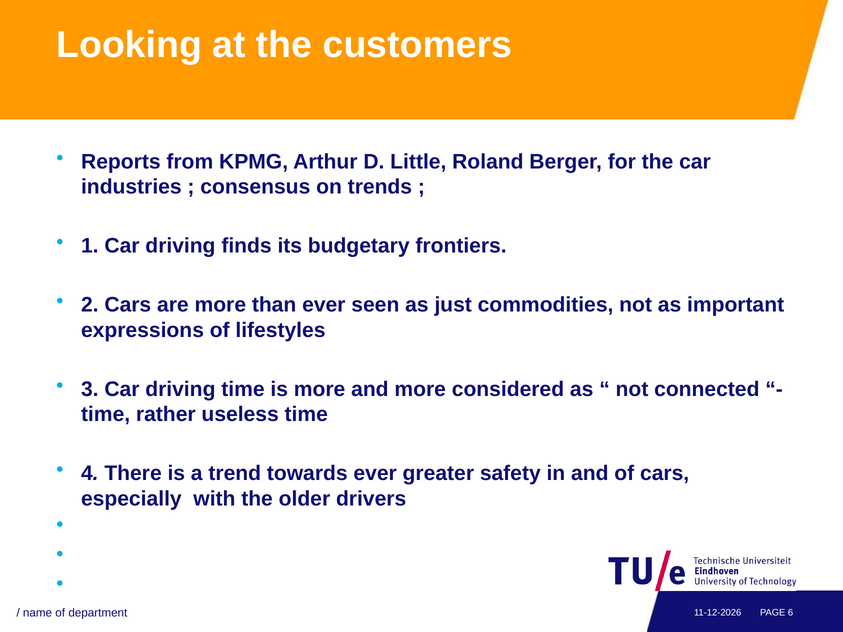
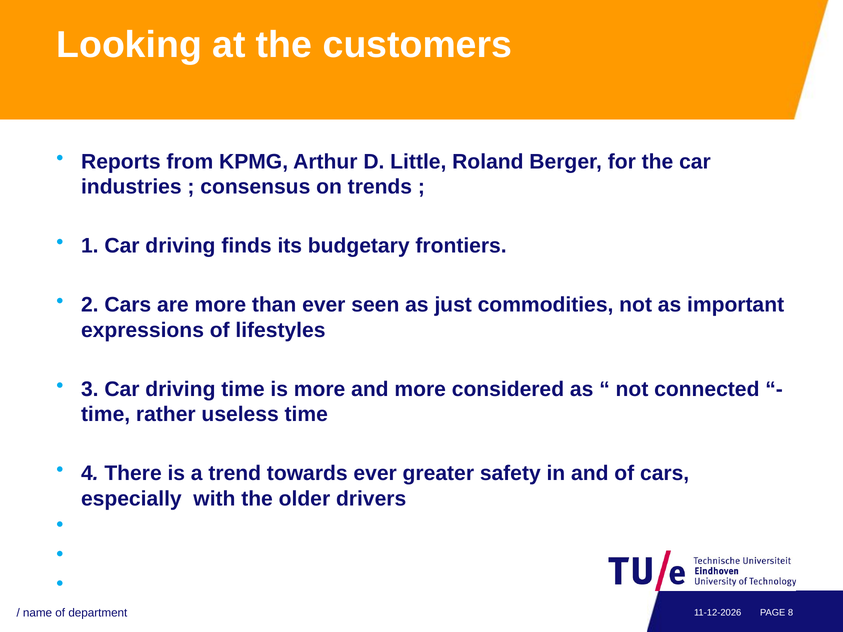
6: 6 -> 8 (791, 613)
